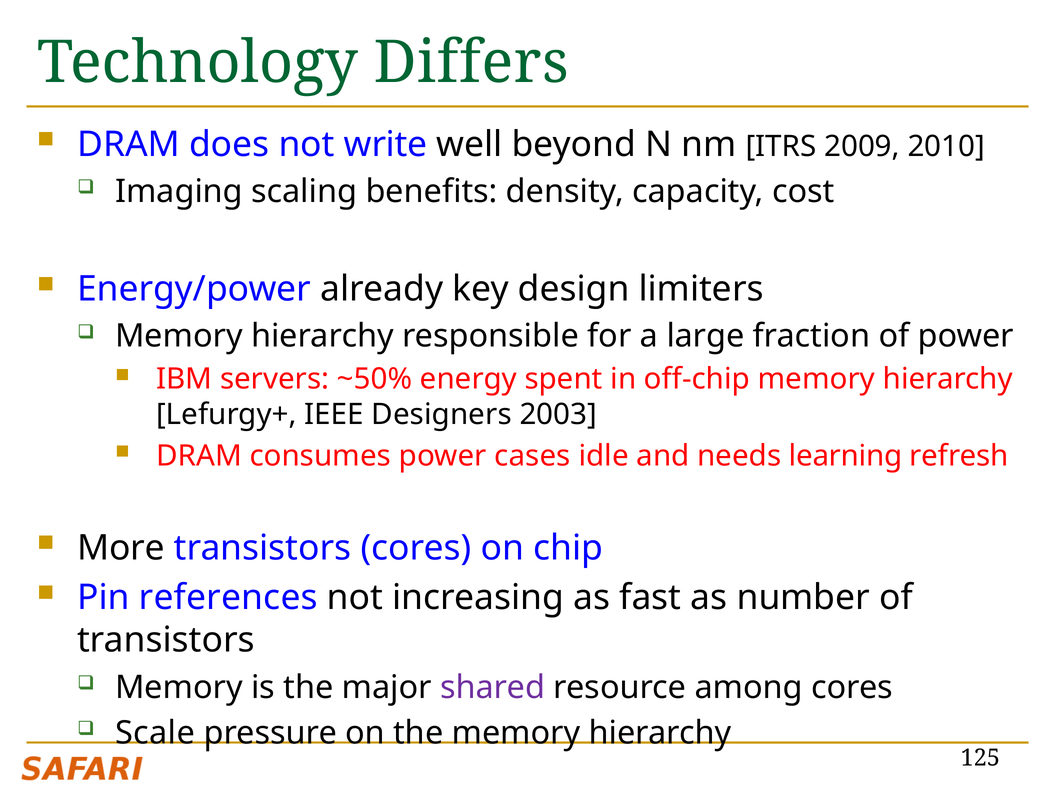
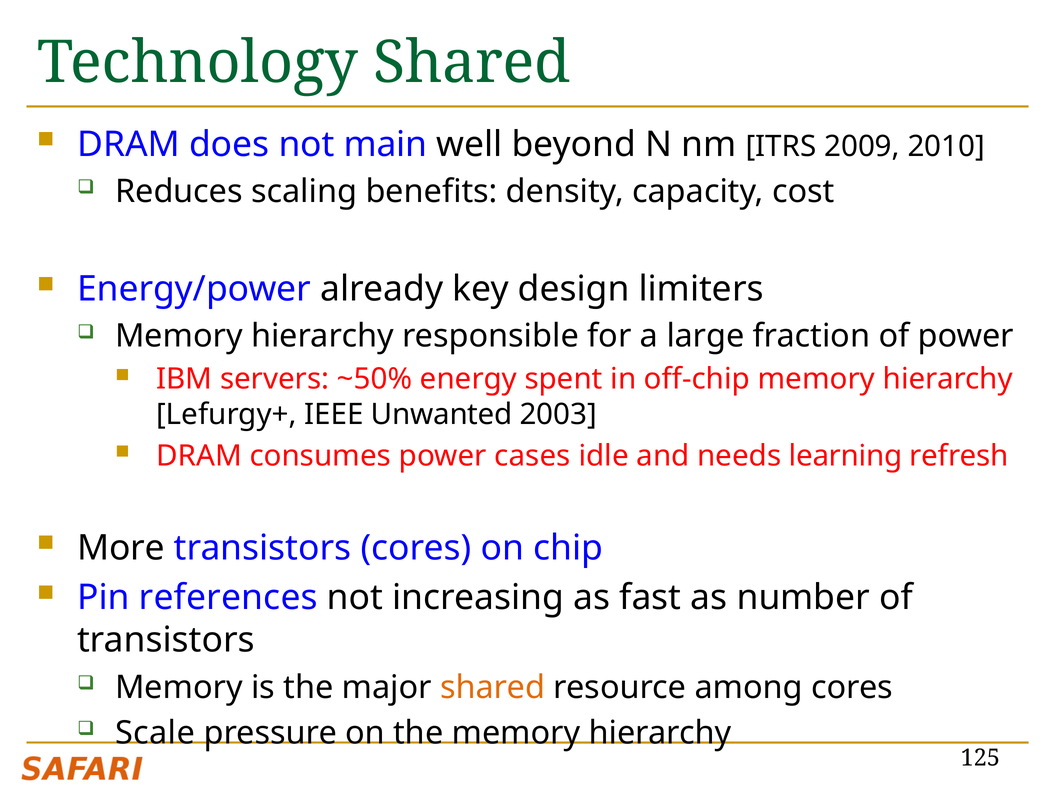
Technology Differs: Differs -> Shared (472, 63)
write: write -> main (386, 144)
Imaging: Imaging -> Reduces (179, 191)
Designers: Designers -> Unwanted (442, 415)
shared colour: purple -> orange (493, 687)
